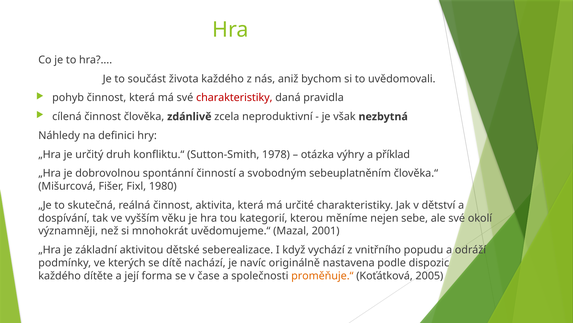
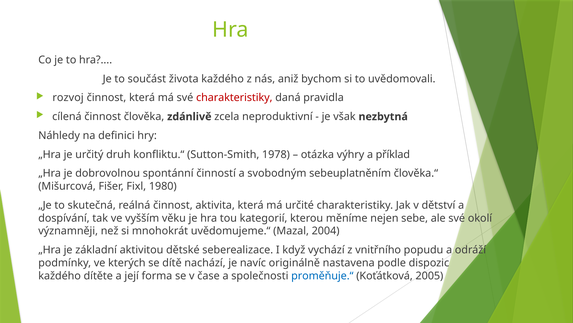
pohyb: pohyb -> rozvoj (68, 98)
2001: 2001 -> 2004 (326, 231)
proměňuje.“ colour: orange -> blue (322, 275)
